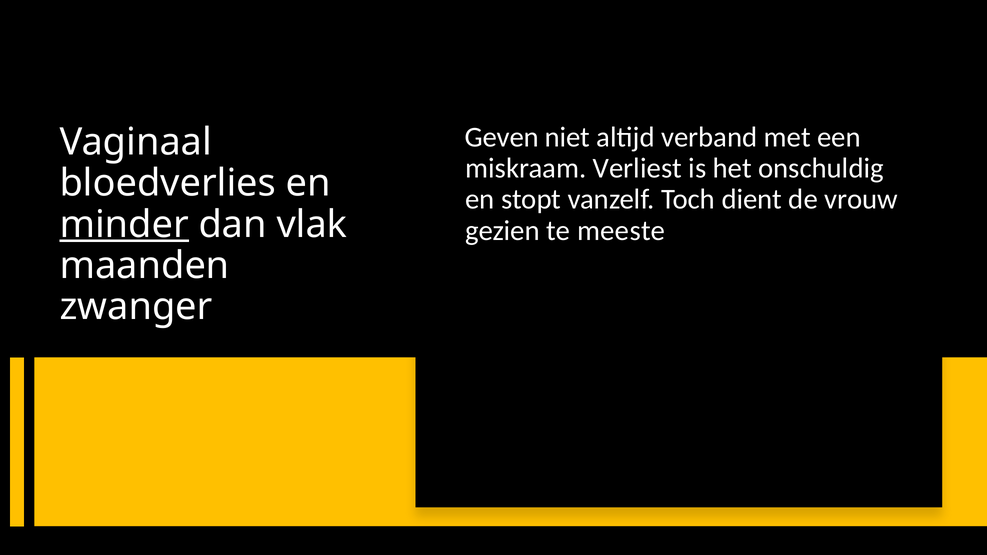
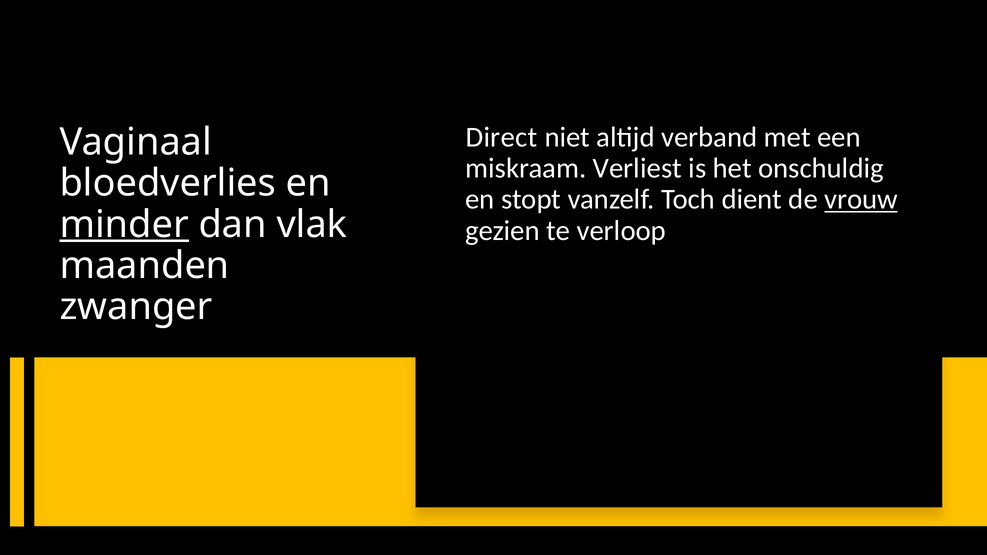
Geven: Geven -> Direct (502, 137)
vrouw underline: none -> present (861, 200)
meeste: meeste -> verloop (621, 231)
